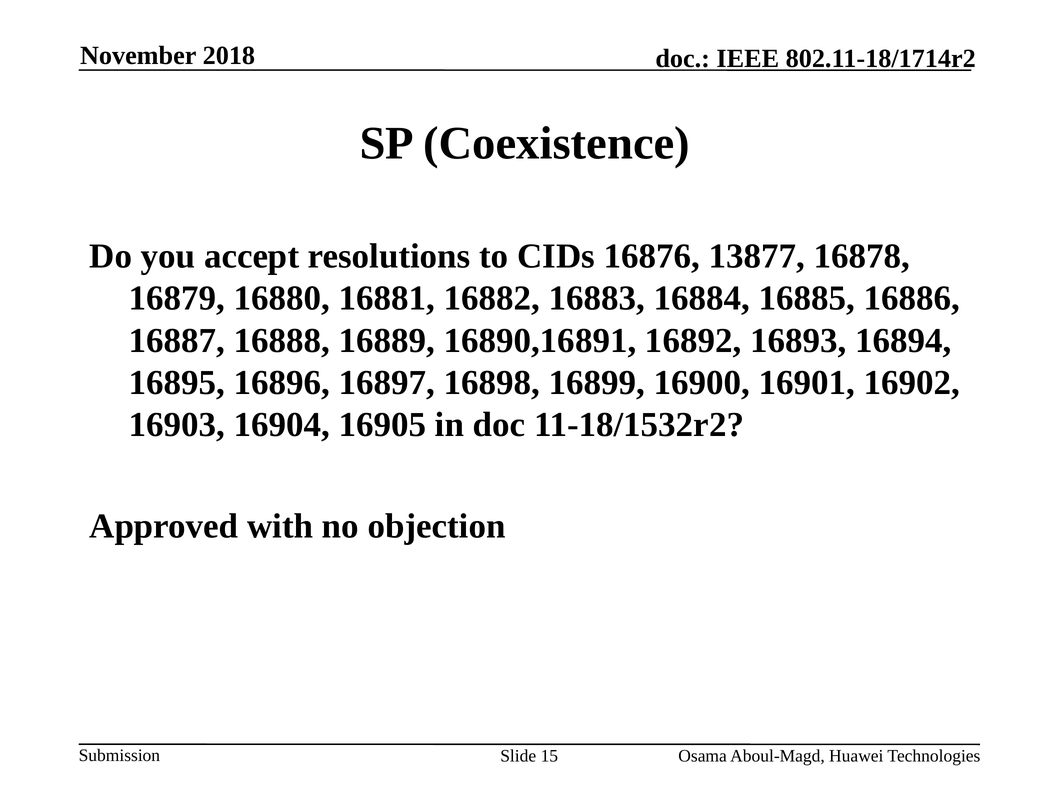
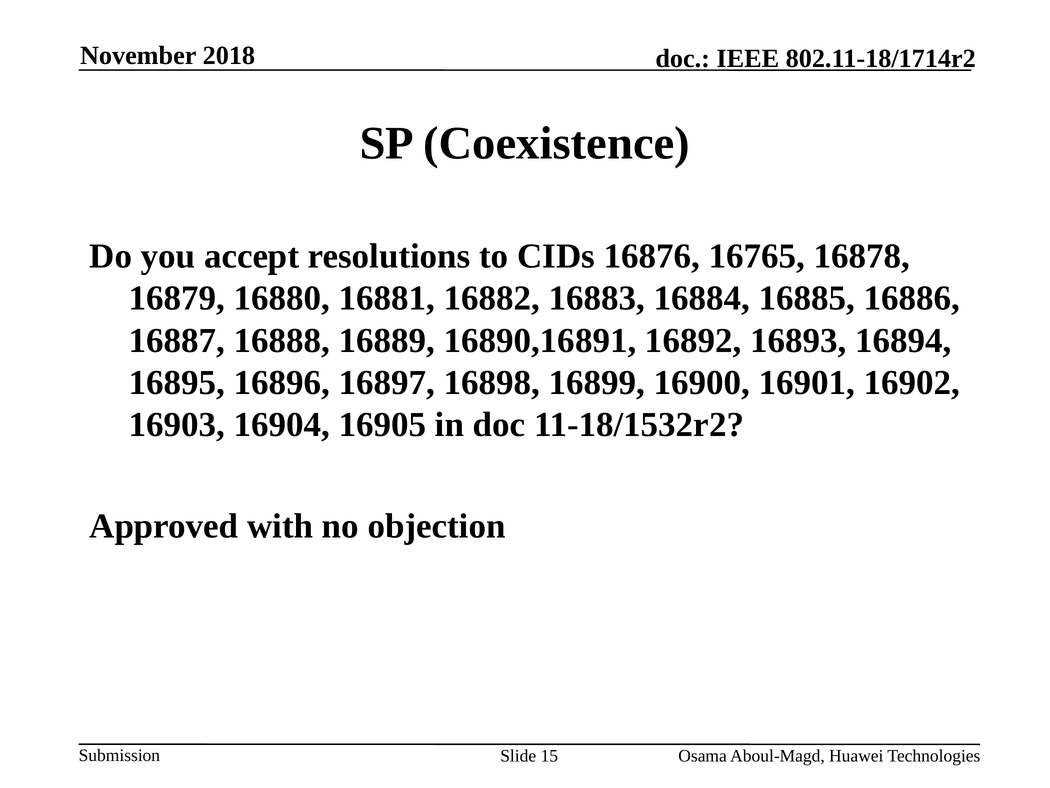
13877: 13877 -> 16765 (757, 256)
